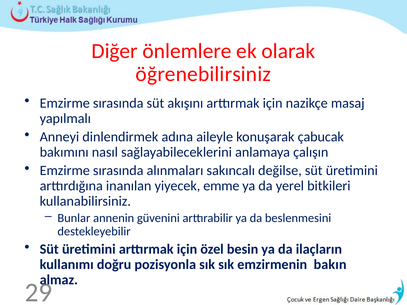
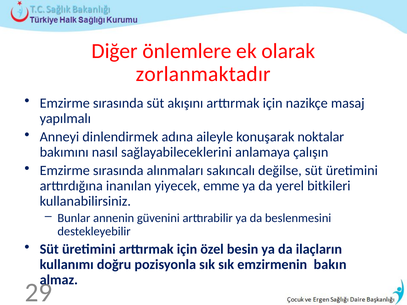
öğrenebilirsiniz: öğrenebilirsiniz -> zorlanmaktadır (203, 74)
çabucak: çabucak -> noktalar (321, 137)
